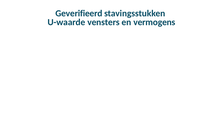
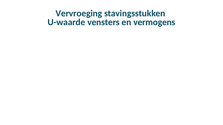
Geverifieerd: Geverifieerd -> Vervroeging (79, 13)
